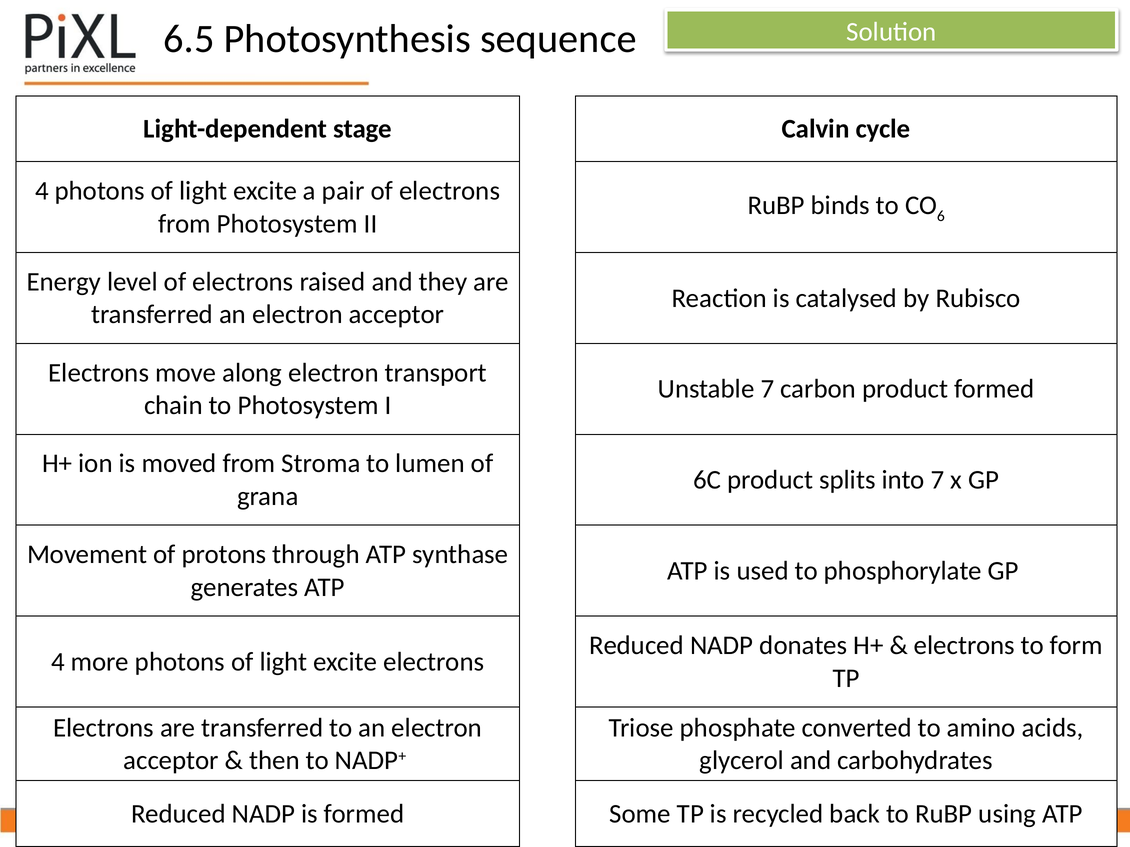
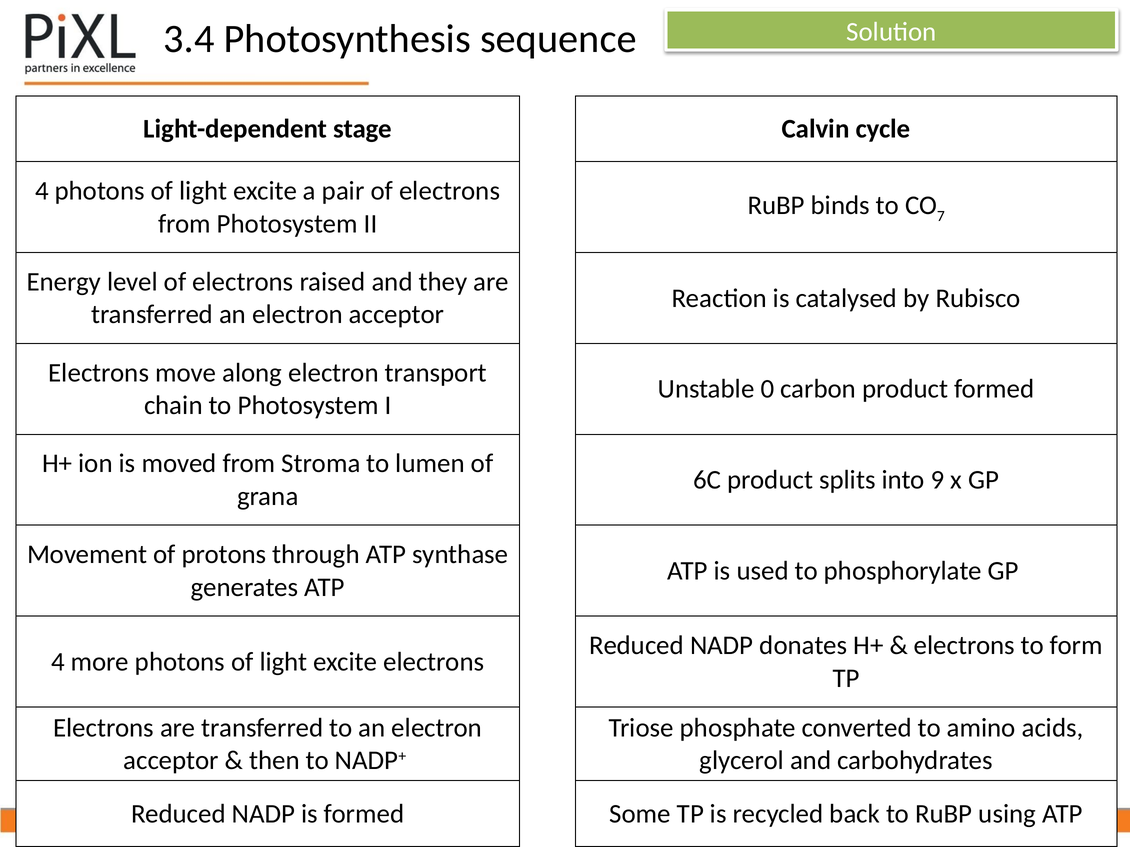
6.5: 6.5 -> 3.4 (189, 39)
6: 6 -> 7 (941, 216)
Unstable 7: 7 -> 0 (767, 389)
into 7: 7 -> 9 (937, 480)
